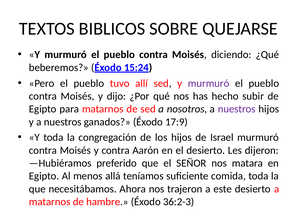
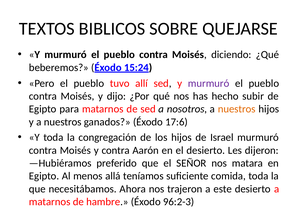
nuestros colour: purple -> orange (237, 109)
17:9: 17:9 -> 17:6 (176, 122)
36:2-3: 36:2-3 -> 96:2-3 (179, 202)
